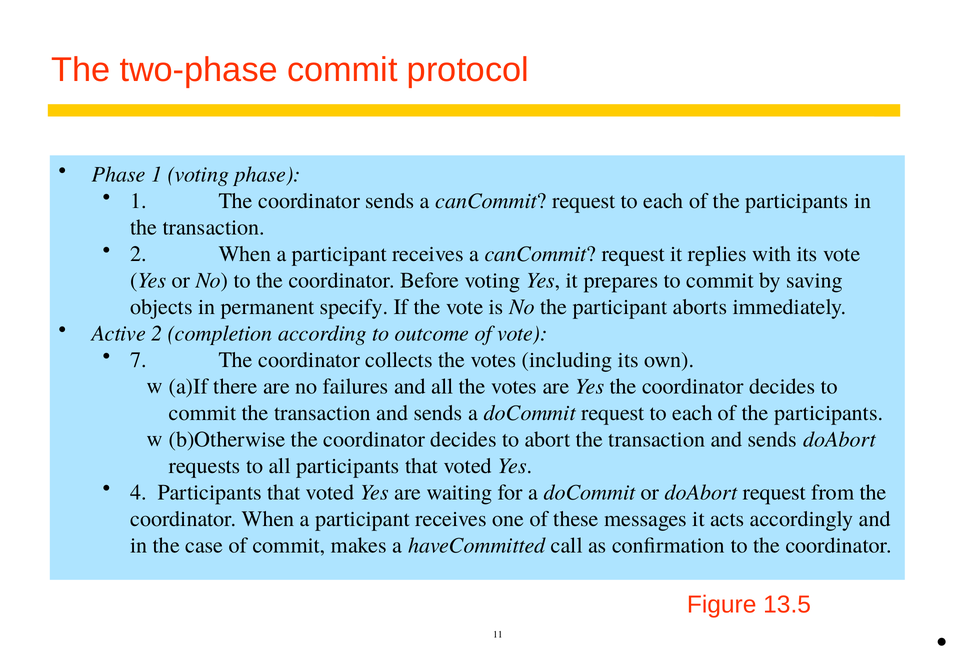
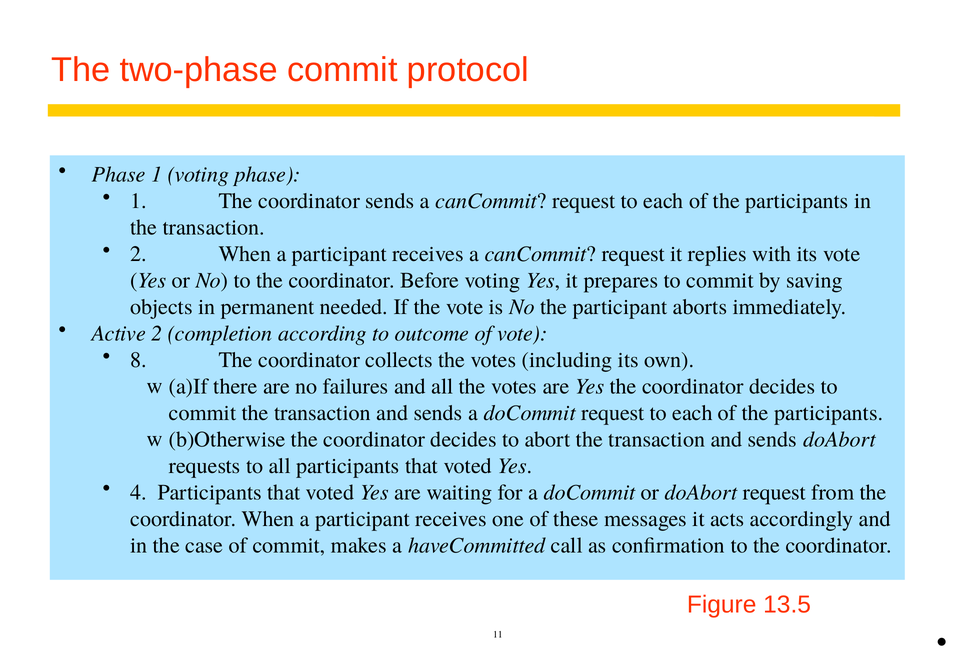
specify: specify -> needed (354, 307)
7: 7 -> 8 (139, 360)
